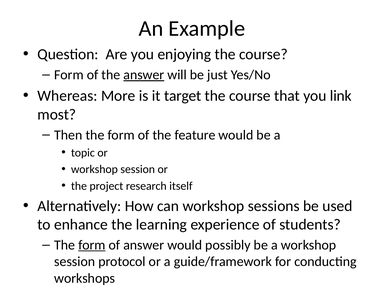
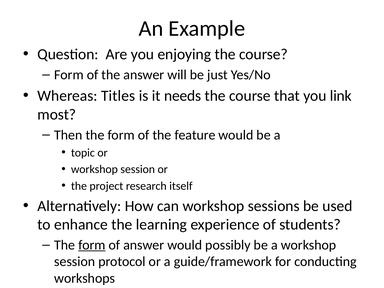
answer underline: present -> none (144, 75)
More: More -> Titles (118, 96)
target: target -> needs (183, 96)
